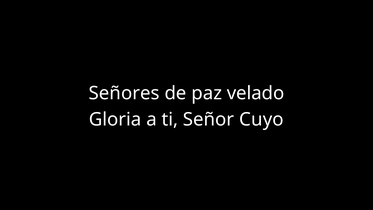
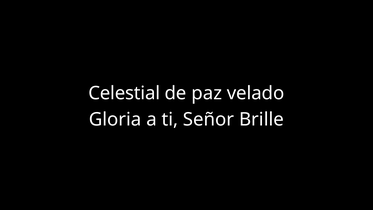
Señores: Señores -> Celestial (124, 93)
Cuyo: Cuyo -> Brille (262, 119)
